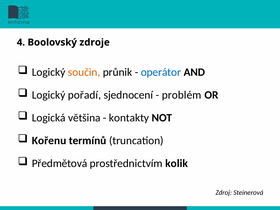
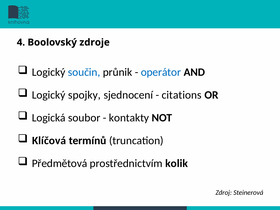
součin colour: orange -> blue (84, 72)
pořadí: pořadí -> spojky (84, 95)
problém: problém -> citations (182, 95)
většina: většina -> soubor (84, 118)
Kořenu: Kořenu -> Klíčová (49, 141)
